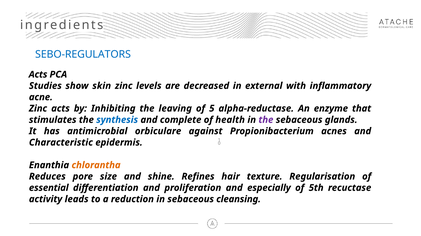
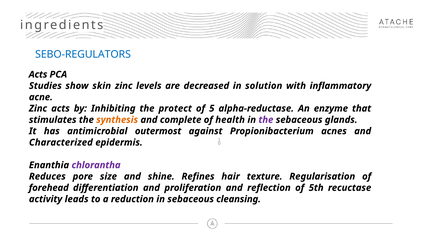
external: external -> solution (264, 86)
leaving: leaving -> protect (175, 109)
synthesis colour: blue -> orange (117, 120)
orbiculare: orbiculare -> outermost (158, 132)
Characteristic: Characteristic -> Characterized (61, 143)
chlorantha colour: orange -> purple (96, 166)
essential: essential -> forehead (49, 188)
especially: especially -> reflection (269, 188)
